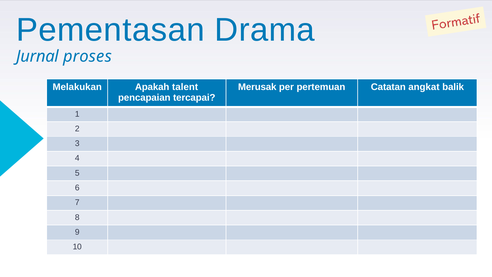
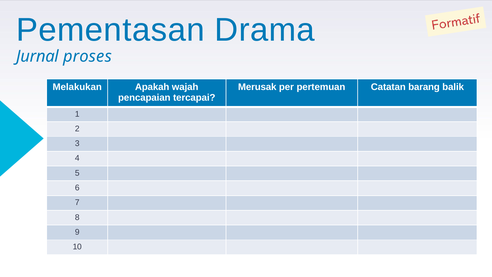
talent: talent -> wajah (185, 87)
angkat: angkat -> barang (424, 87)
